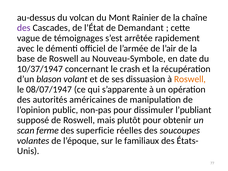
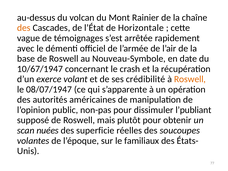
des colour: purple -> orange (24, 28)
Demandant: Demandant -> Horizontale (141, 28)
10/37/1947: 10/37/1947 -> 10/67/1947 (40, 69)
blason: blason -> exerce (49, 79)
dissuasion: dissuasion -> crédibilité (146, 79)
ferme: ferme -> nuées (48, 130)
